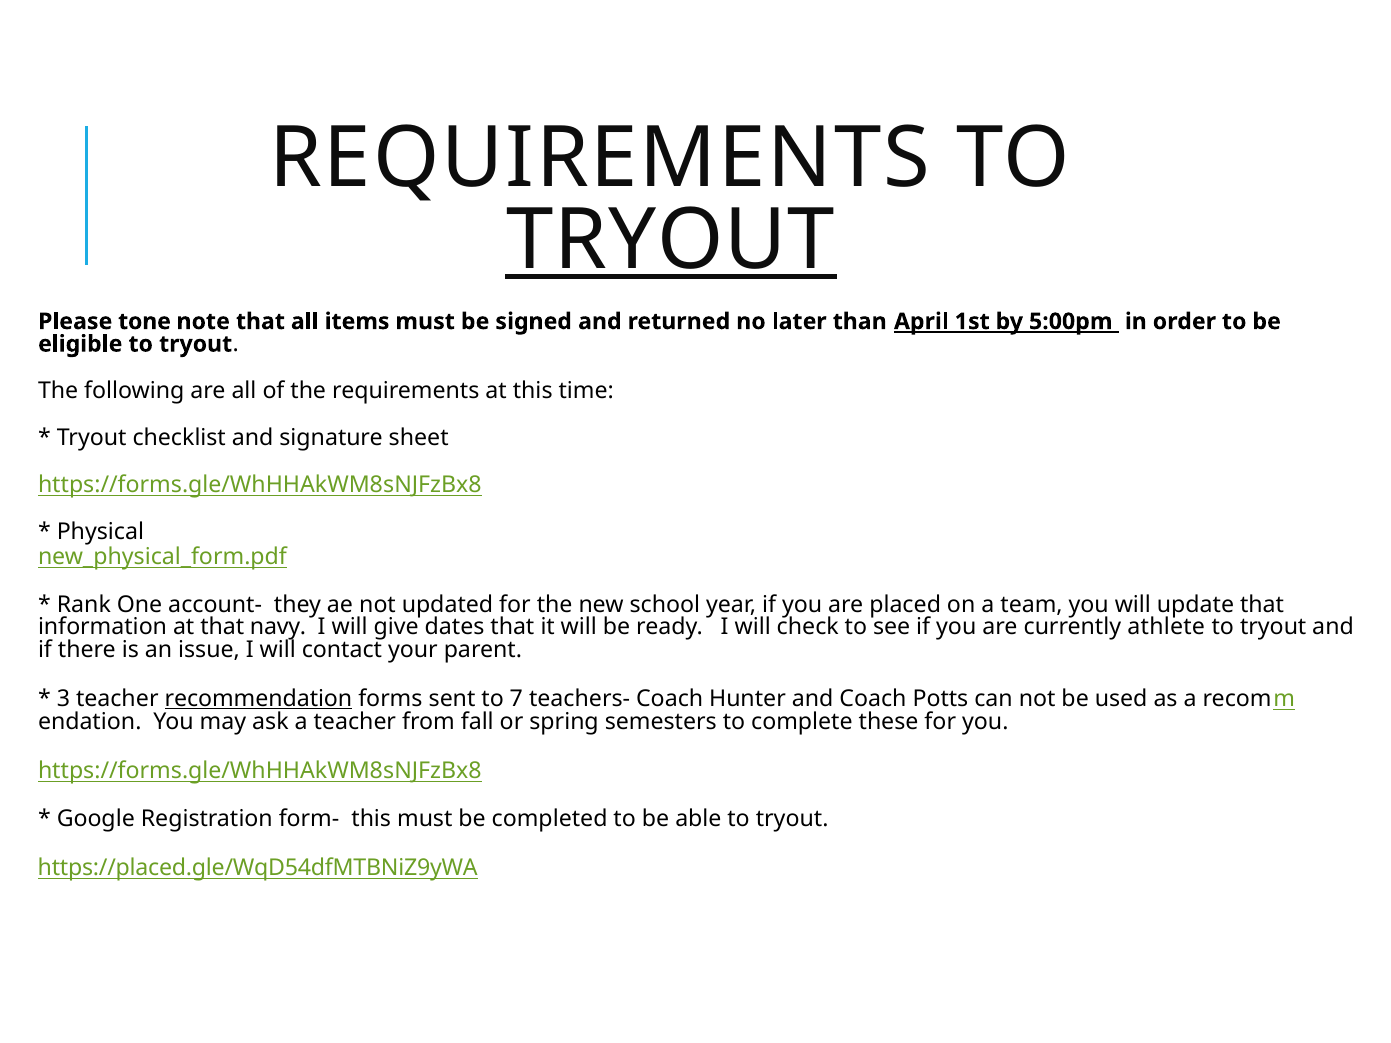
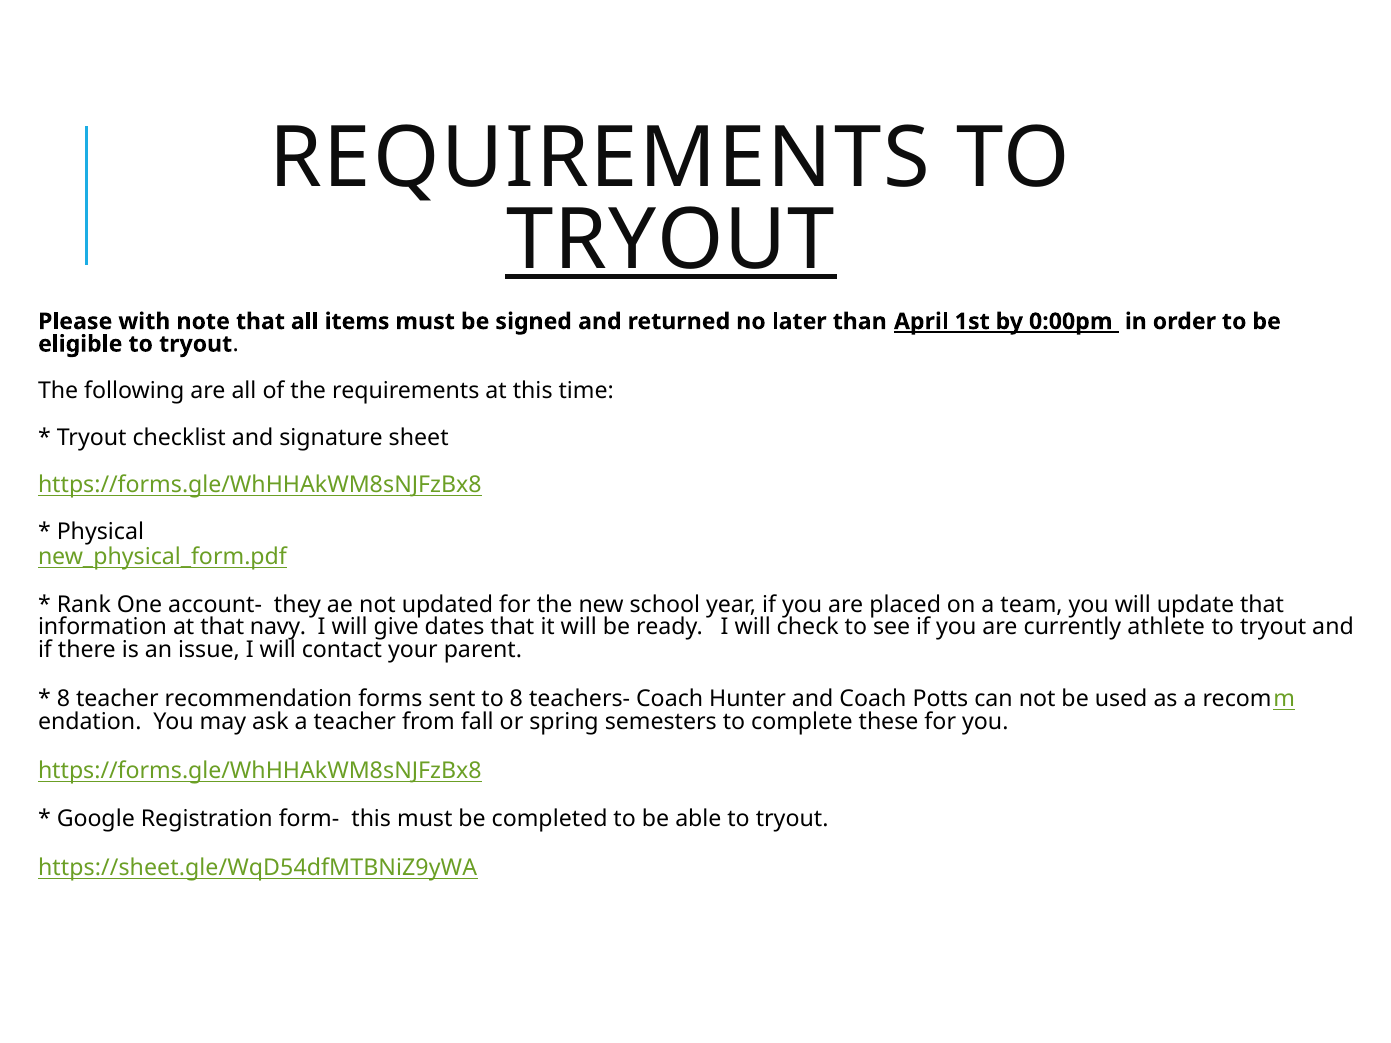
tone: tone -> with (144, 322)
5:00pm: 5:00pm -> 0:00pm (1071, 322)
3: 3 -> 8 (63, 699)
recommendation underline: present -> none (258, 699)
to 7: 7 -> 8 (516, 699)
https://placed.gle/WqD54dfMTBNiZ9yWA: https://placed.gle/WqD54dfMTBNiZ9yWA -> https://sheet.gle/WqD54dfMTBNiZ9yWA (258, 868)
